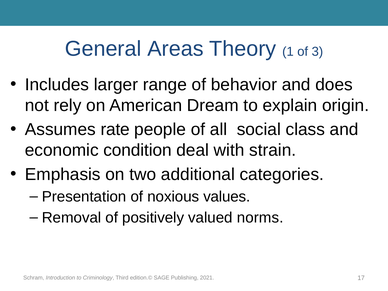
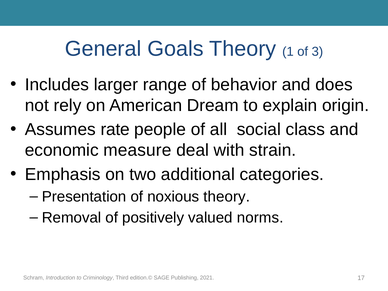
Areas: Areas -> Goals (176, 49)
condition: condition -> measure (137, 150)
noxious values: values -> theory (227, 197)
